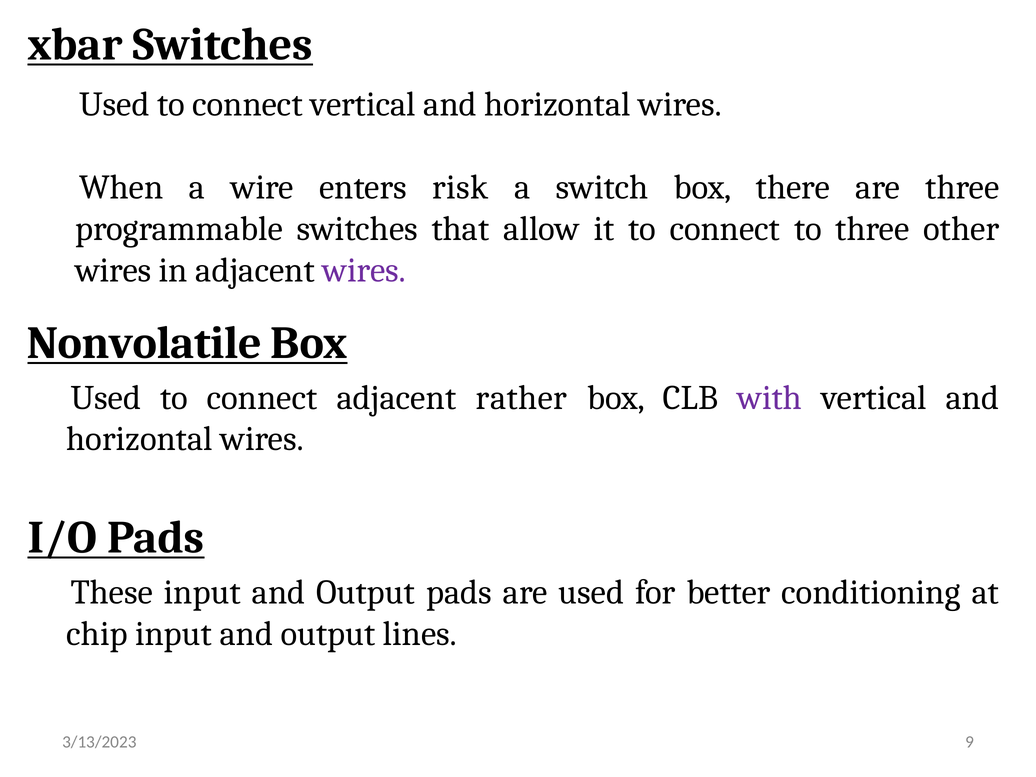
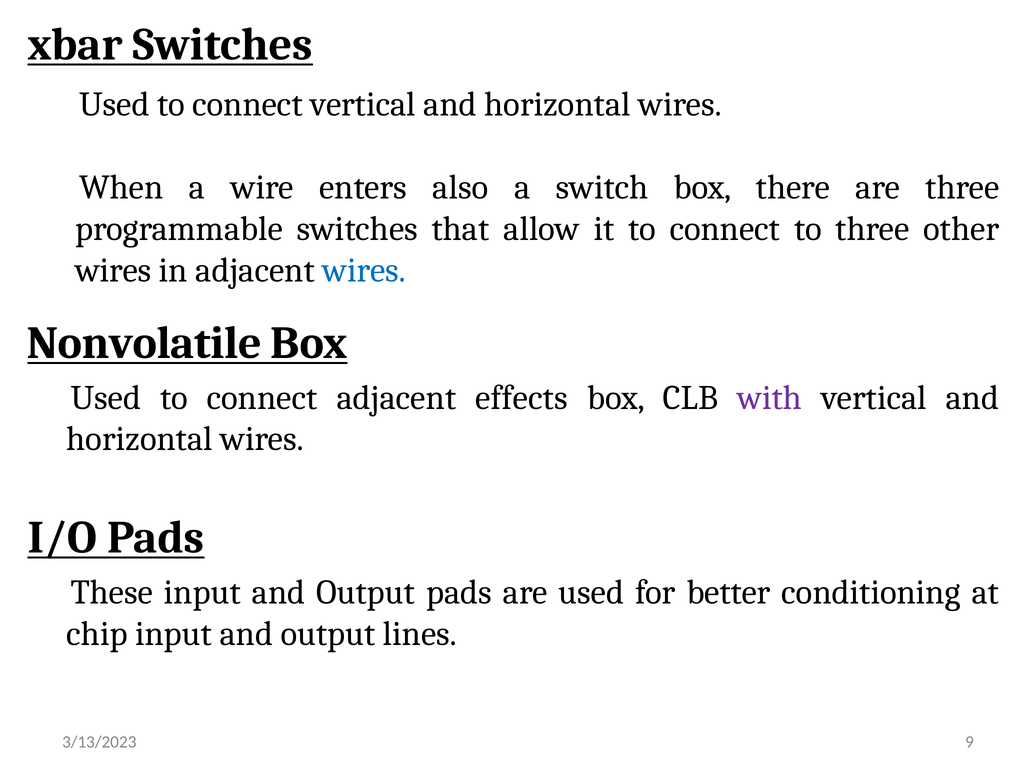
risk: risk -> also (460, 187)
wires colour: purple -> blue (364, 270)
rather: rather -> effects (522, 398)
